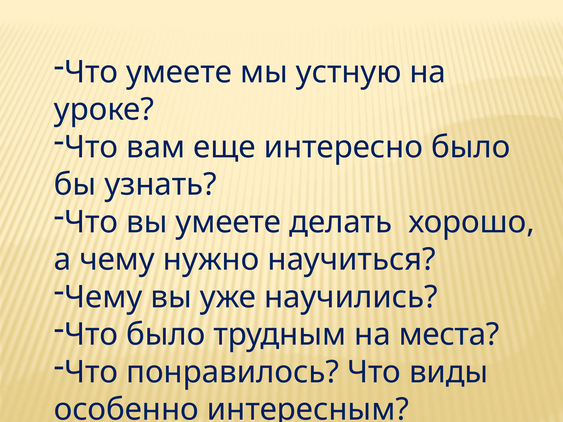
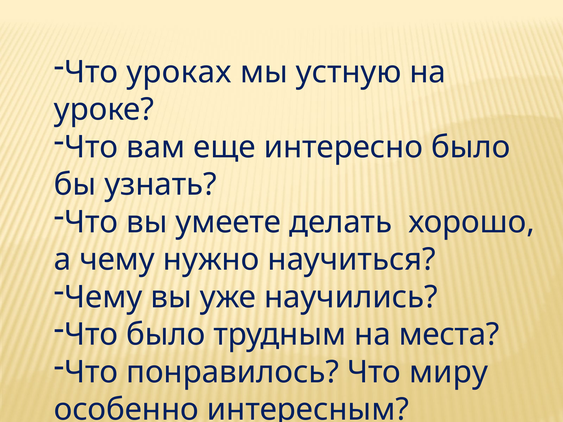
Что умеете: умеете -> уроках (179, 72)
виды: виды -> миру (449, 372)
